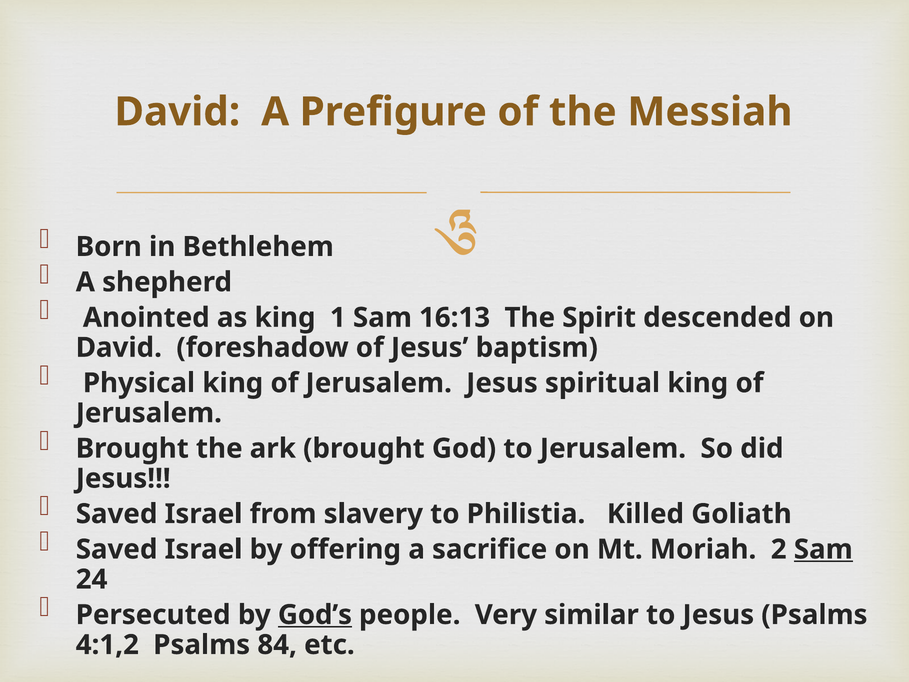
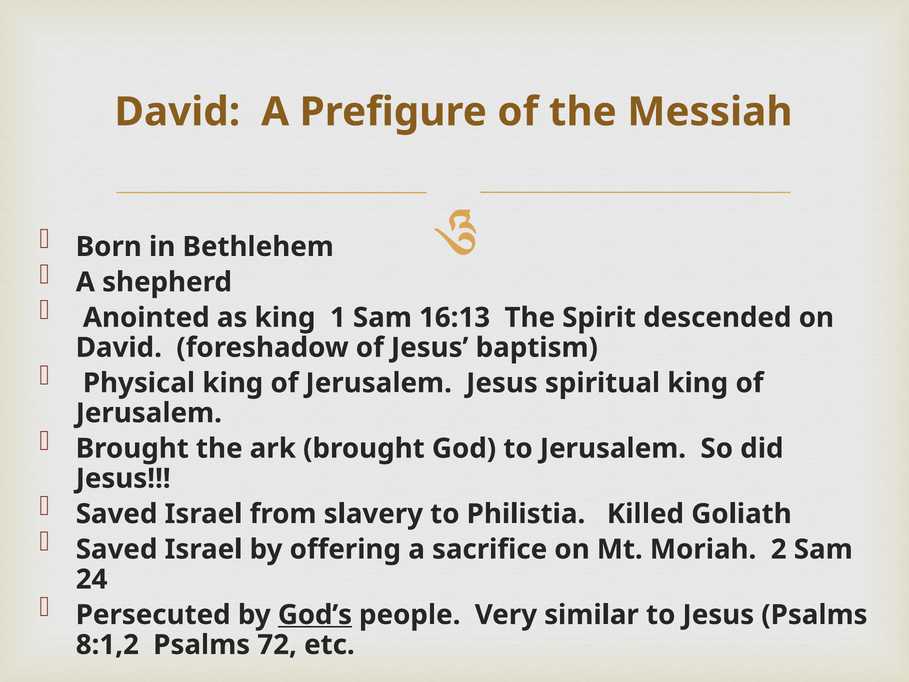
Sam underline: present -> none (823, 549)
4:1,2: 4:1,2 -> 8:1,2 (107, 645)
84: 84 -> 72 (277, 645)
